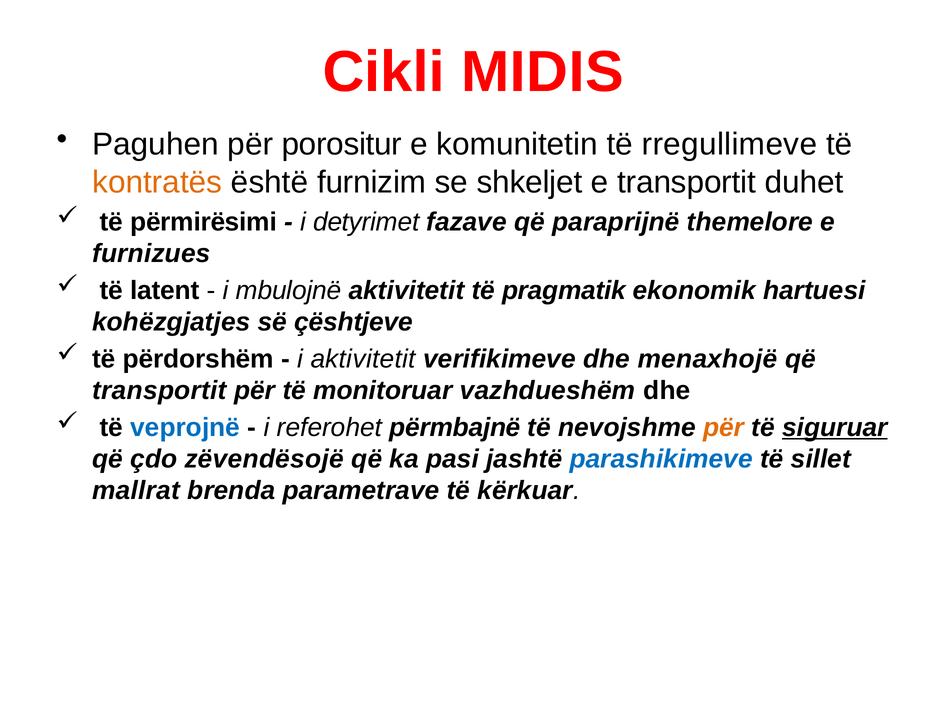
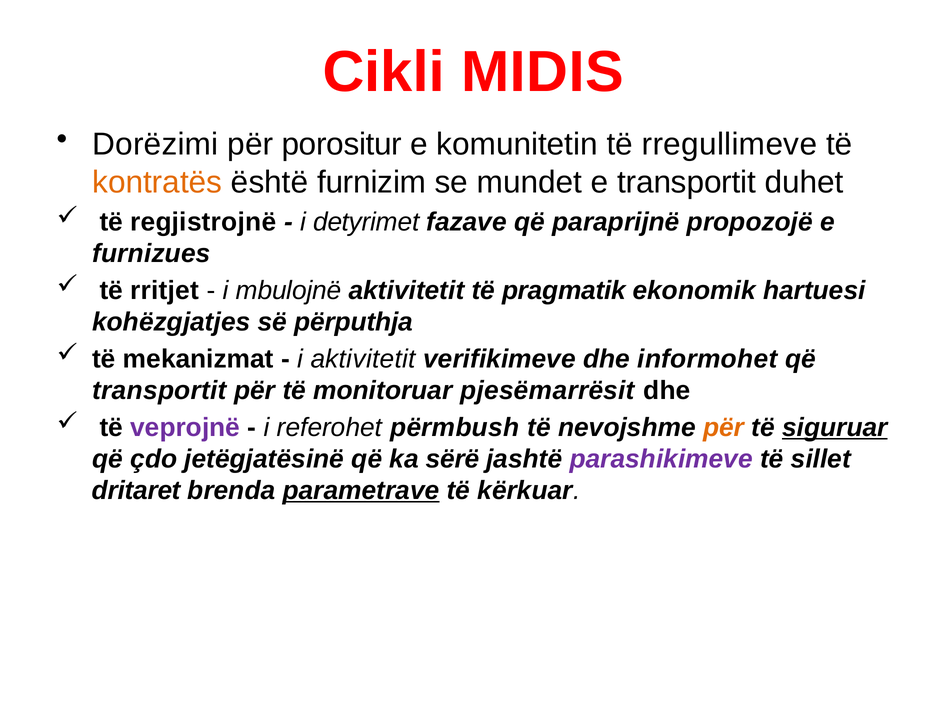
Paguhen: Paguhen -> Dorëzimi (155, 144)
shkeljet: shkeljet -> mundet (529, 182)
përmirësimi: përmirësimi -> regjistrojnë (203, 222)
themelore: themelore -> propozojë (750, 222)
latent: latent -> rritjet (165, 290)
çështjeve: çështjeve -> përputhja (354, 322)
përdorshëm: përdorshëm -> mekanizmat (198, 359)
menaxhojë: menaxhojë -> informohet (707, 359)
vazhdueshëm: vazhdueshëm -> pjesëmarrësit (547, 391)
veprojnë colour: blue -> purple (185, 427)
përmbajnë: përmbajnë -> përmbush (455, 427)
zëvendësojë: zëvendësojë -> jetëgjatësinë (264, 459)
pasi: pasi -> sërë (453, 459)
parashikimeve colour: blue -> purple (661, 459)
mallrat: mallrat -> dritaret (136, 491)
parametrave underline: none -> present (361, 491)
